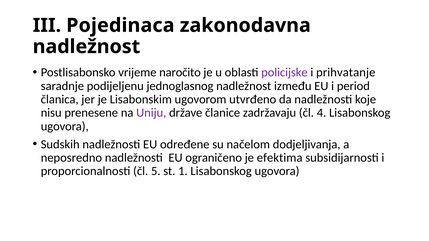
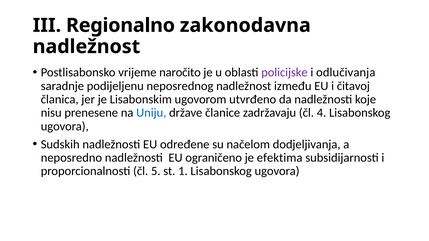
Pojedinaca: Pojedinaca -> Regionalno (121, 25)
prihvatanje: prihvatanje -> odlučivanja (346, 73)
jednoglasnog: jednoglasnog -> neposrednog (180, 86)
period: period -> čitavoj (353, 86)
Uniju colour: purple -> blue (151, 113)
